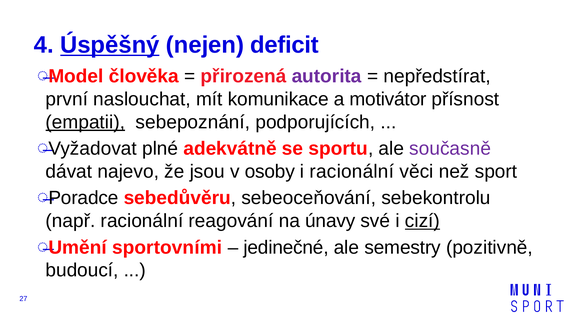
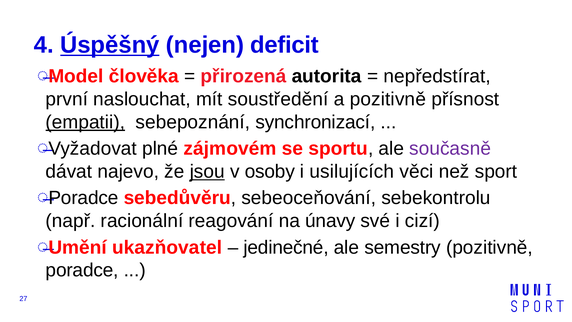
autorita colour: purple -> black (327, 76)
komunikace: komunikace -> soustředění (278, 99)
a motivátor: motivátor -> pozitivně (388, 99)
podporujících: podporujících -> synchronizací (315, 122)
adekvátně: adekvátně -> zájmovém (230, 149)
jsou underline: none -> present (207, 171)
i racionální: racionální -> usilujících (352, 171)
cizí underline: present -> none (422, 221)
sportovními: sportovními -> ukazňovatel (167, 247)
budoucí: budoucí -> poradce (82, 270)
